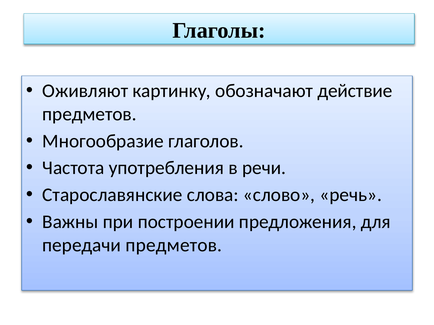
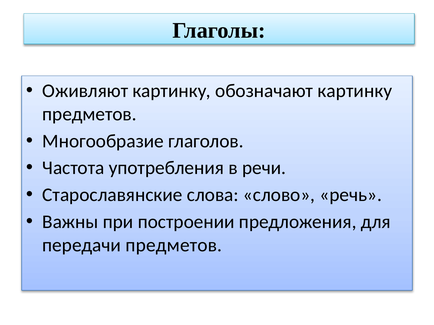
обозначают действие: действие -> картинку (355, 91)
